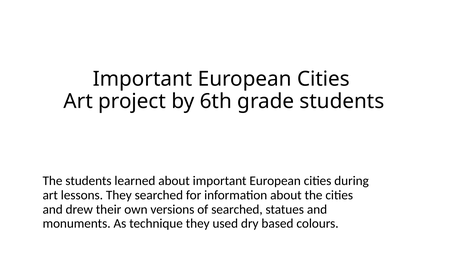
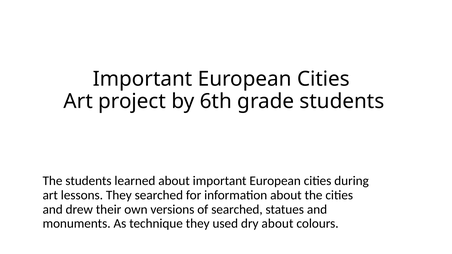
dry based: based -> about (277, 224)
